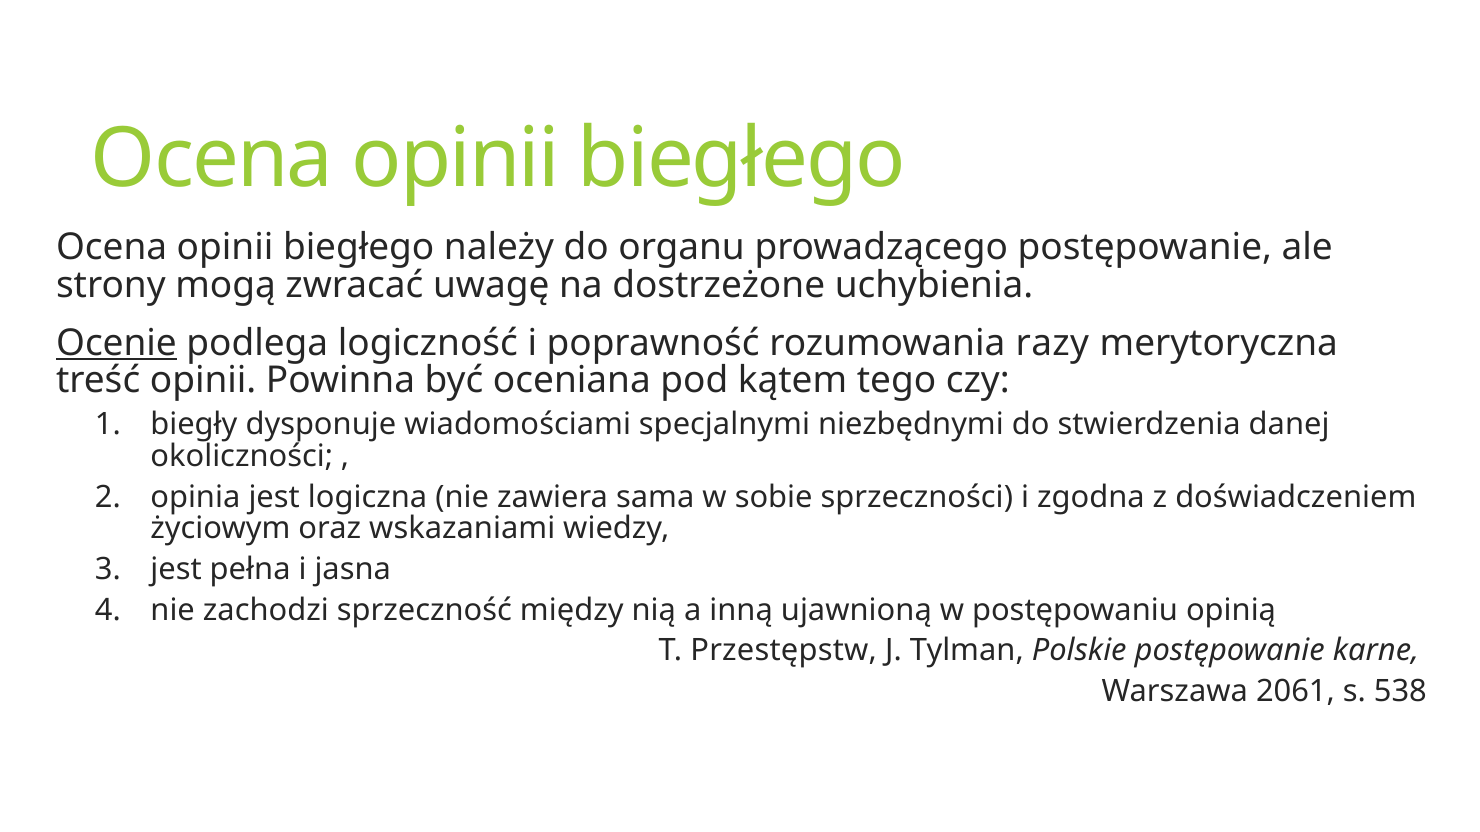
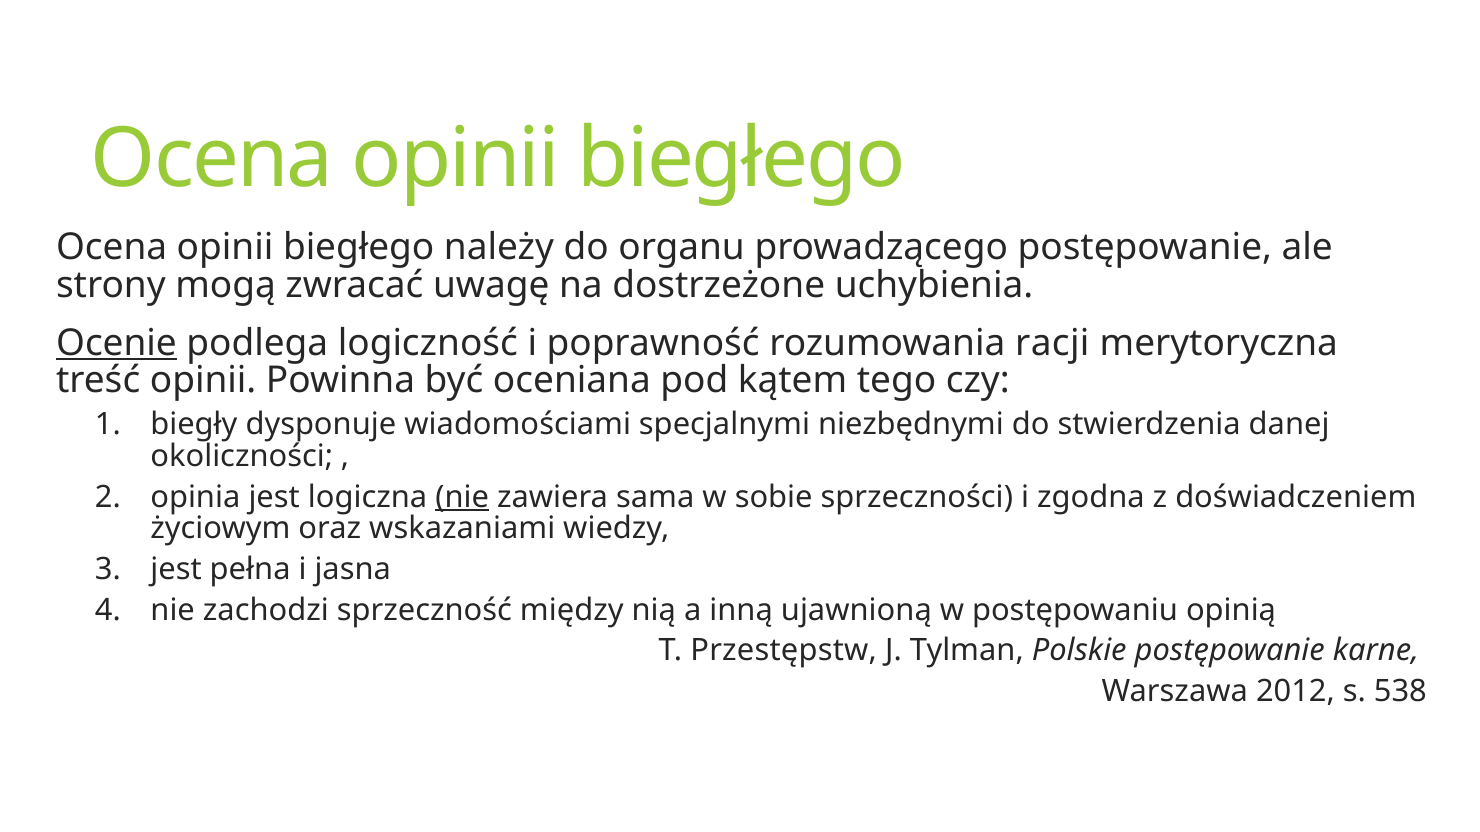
razy: razy -> racji (1052, 343)
nie underline: none -> present (462, 497)
2061: 2061 -> 2012 (1295, 692)
